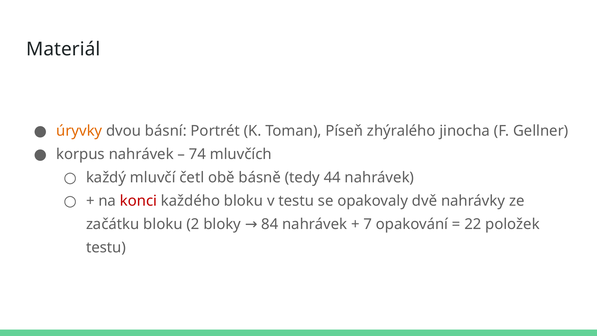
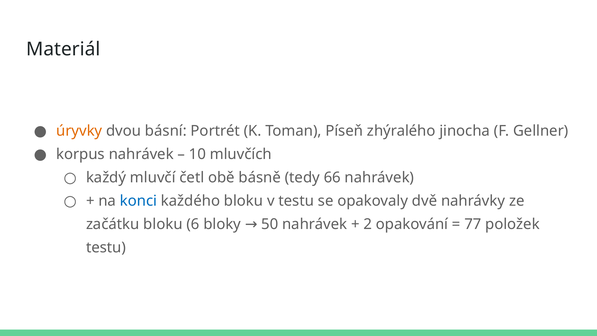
74: 74 -> 10 (197, 154)
44: 44 -> 66 (332, 177)
konci colour: red -> blue (138, 201)
2: 2 -> 6 (193, 224)
84: 84 -> 50 (270, 224)
7: 7 -> 2 (368, 224)
22: 22 -> 77 (473, 224)
